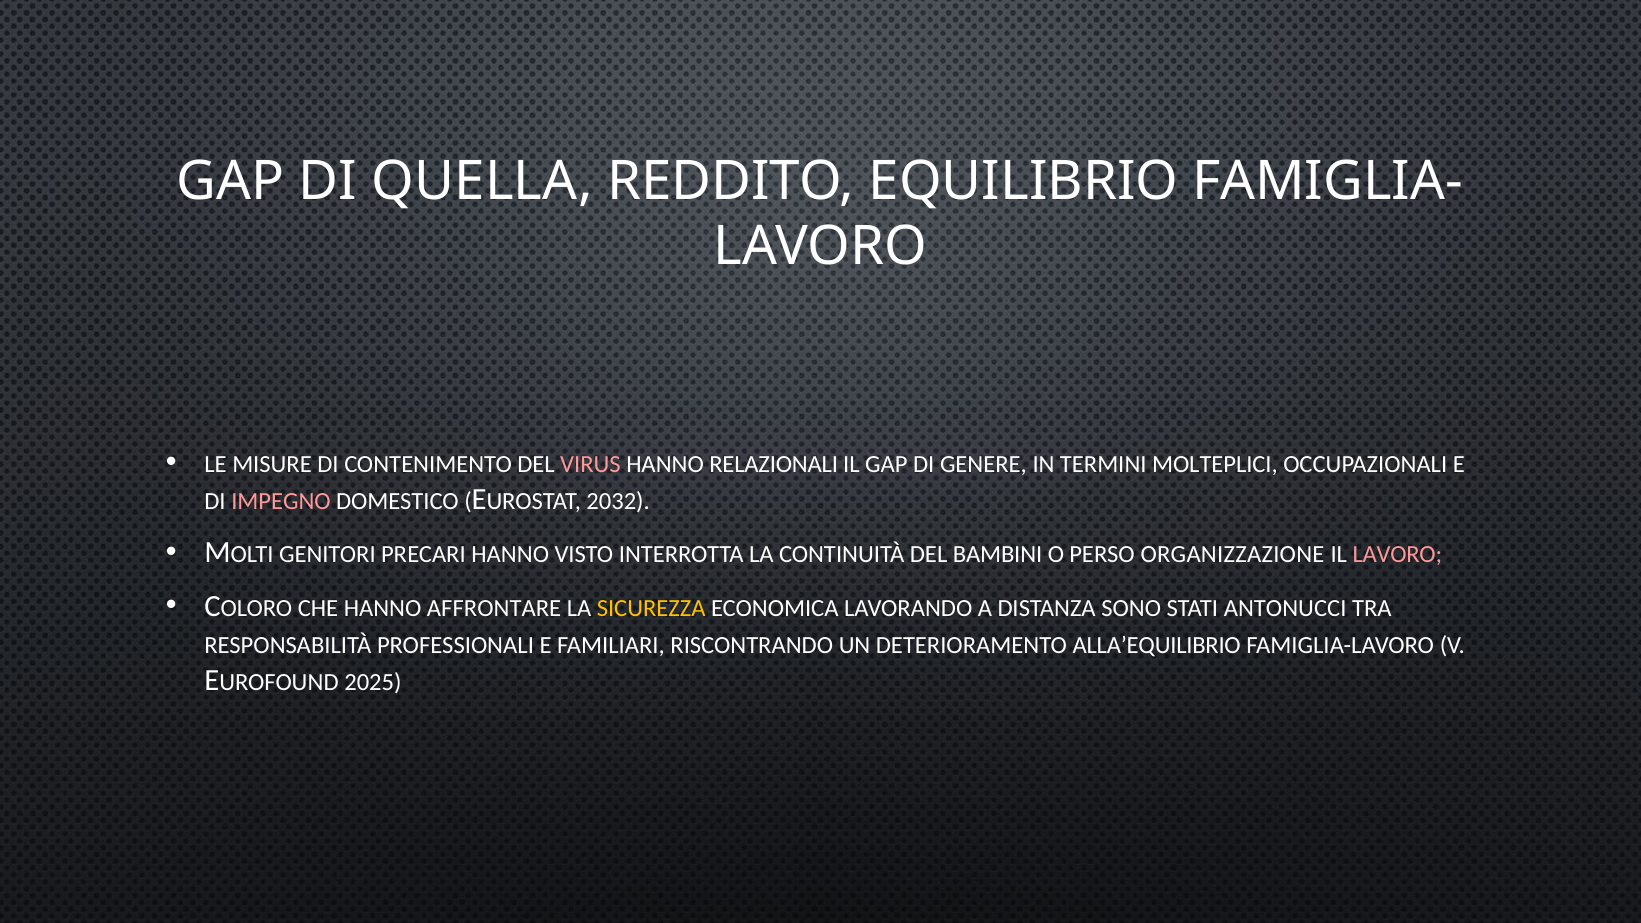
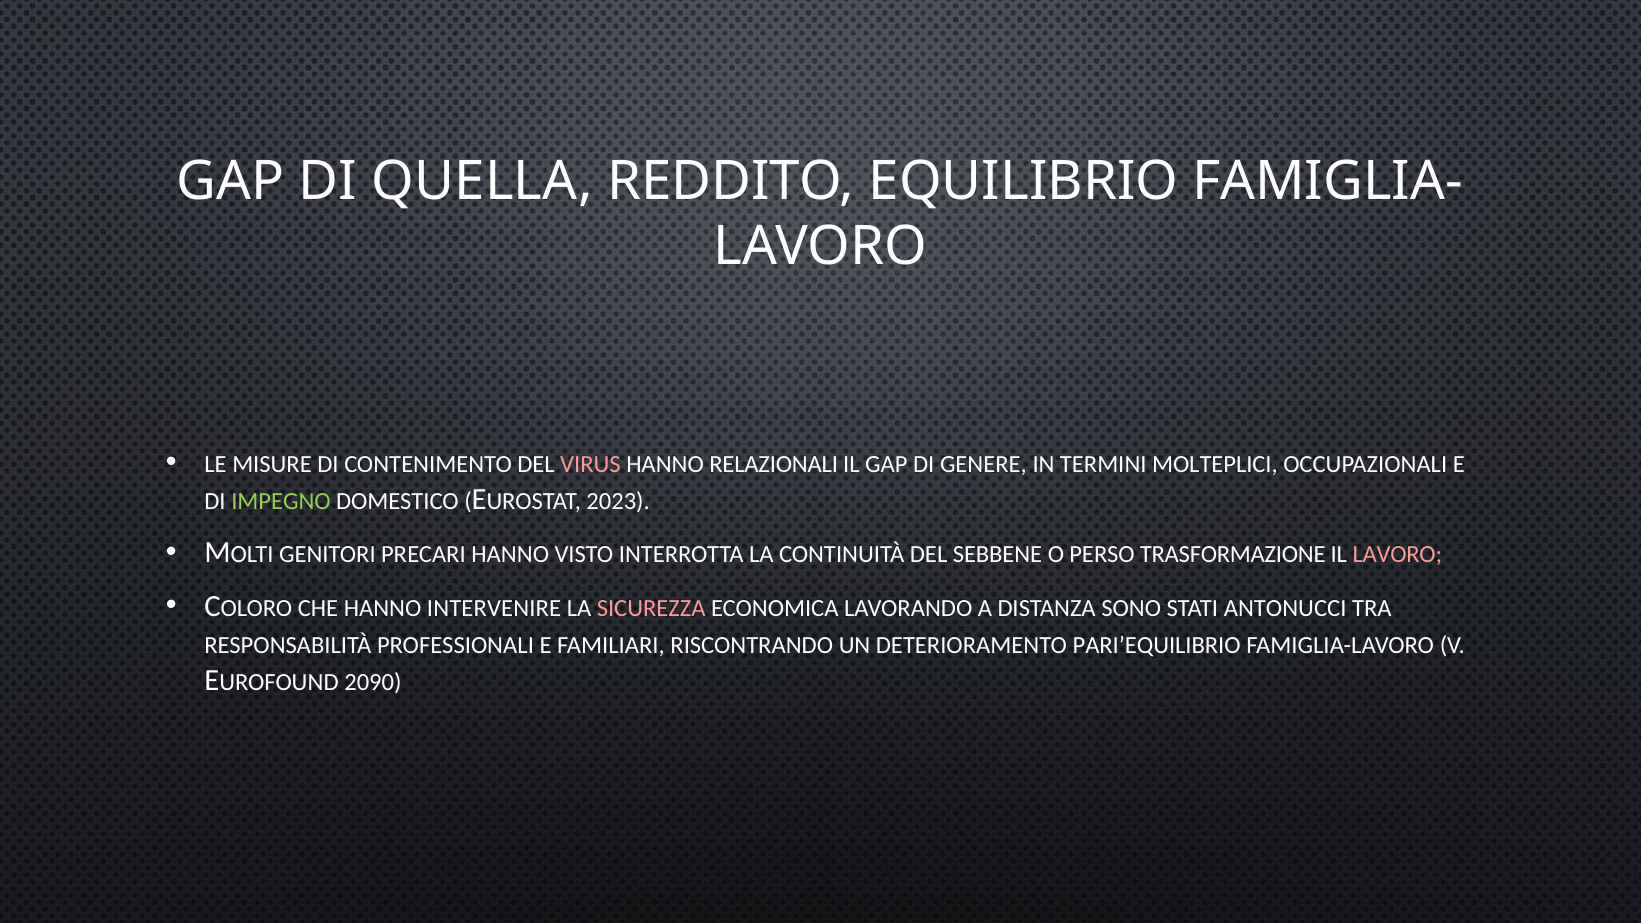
IMPEGNO colour: pink -> light green (281, 502)
2032: 2032 -> 2023 (618, 502)
BAMBINI: BAMBINI -> SEBBENE (997, 555)
ORGANIZZAZIONE: ORGANIZZAZIONE -> TRASFORMAZIONE (1233, 555)
AFFRONTARE: AFFRONTARE -> INTERVENIRE (494, 608)
SICUREZZA colour: yellow -> pink (651, 608)
ALLA’EQUILIBRIO: ALLA’EQUILIBRIO -> PARI’EQUILIBRIO (1157, 645)
2025: 2025 -> 2090 (373, 682)
